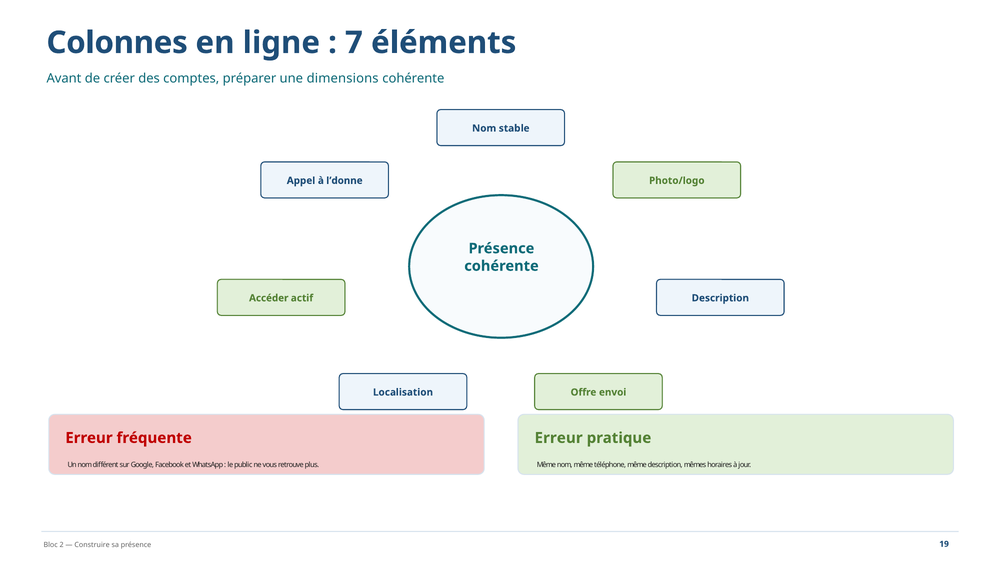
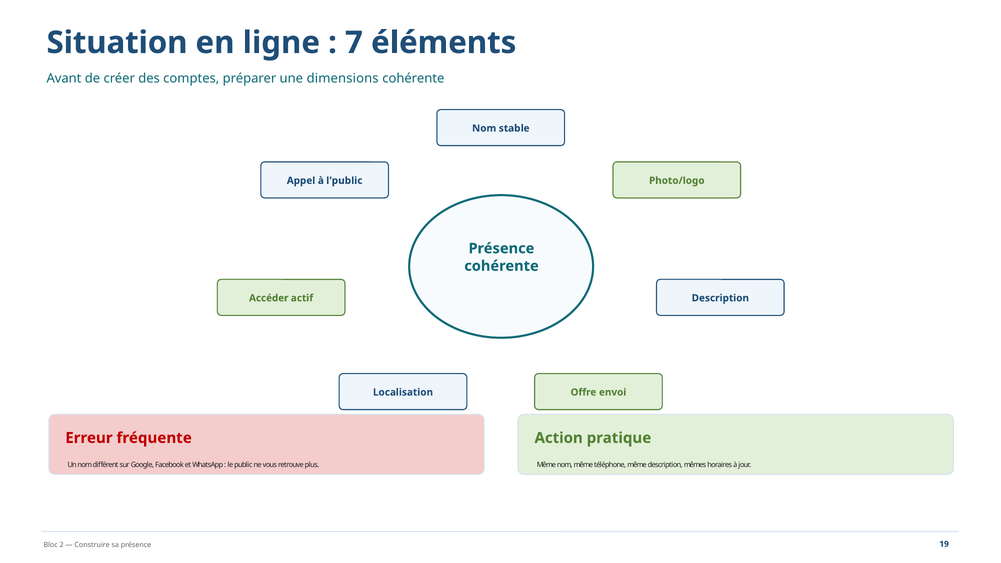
Colonnes: Colonnes -> Situation (117, 43)
l’donne: l’donne -> l’public (344, 181)
Erreur: Erreur -> Action (559, 438)
